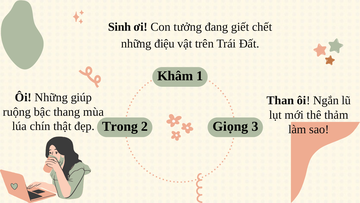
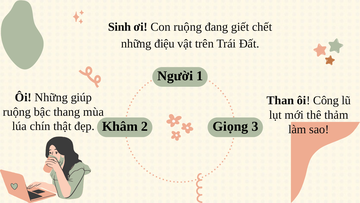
Con tưởng: tưởng -> ruộng (188, 27)
Khâm: Khâm -> Người (175, 76)
Ngắn: Ngắn -> Công (326, 100)
Trong: Trong -> Khâm (120, 126)
